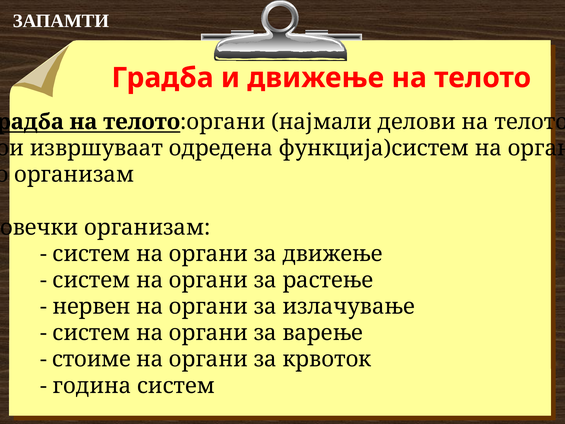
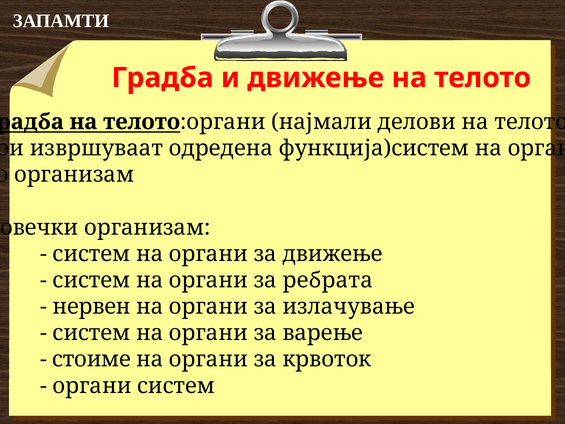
растење: растење -> ребрата (328, 280)
година: година -> органи (92, 386)
